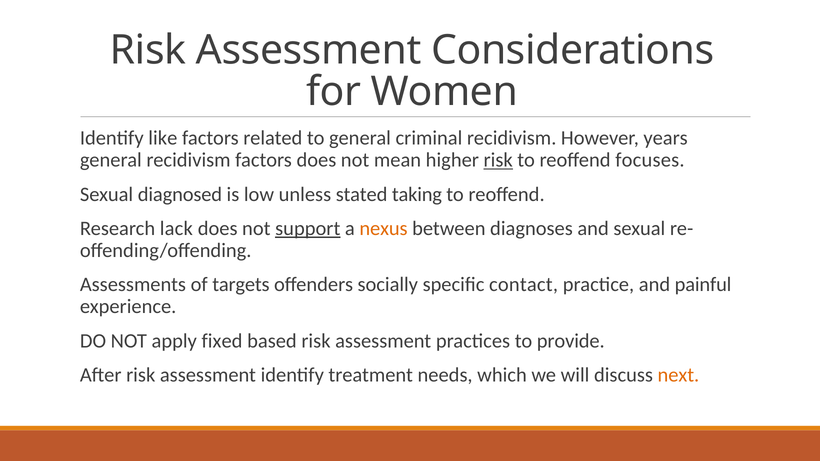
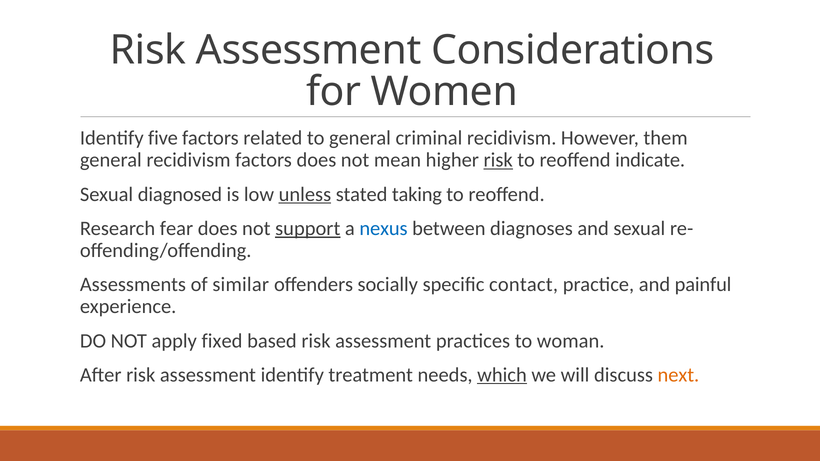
like: like -> five (163, 138)
years: years -> them (666, 138)
focuses: focuses -> indicate (650, 160)
unless underline: none -> present (305, 194)
lack: lack -> fear (176, 228)
nexus colour: orange -> blue (384, 228)
targets: targets -> similar (241, 285)
provide: provide -> woman (571, 341)
which underline: none -> present (502, 375)
